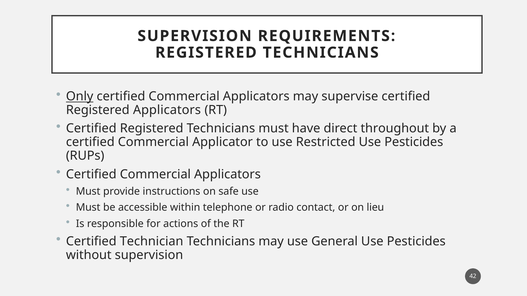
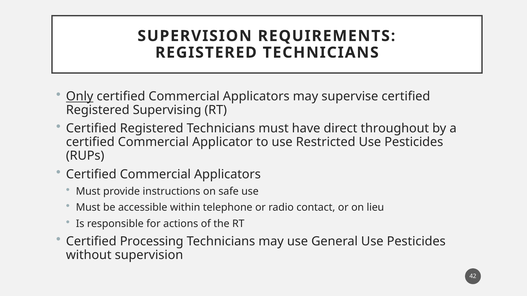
Registered Applicators: Applicators -> Supervising (167, 110)
Technician: Technician -> Processing (152, 242)
